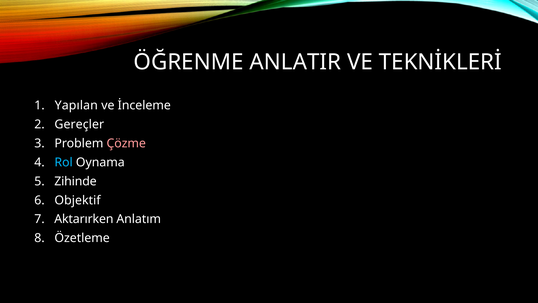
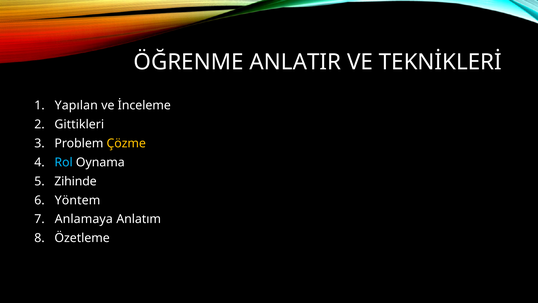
Gereçler: Gereçler -> Gittikleri (79, 124)
Çözme colour: pink -> yellow (126, 143)
Objektif: Objektif -> Yöntem (78, 200)
Aktarırken: Aktarırken -> Anlamaya (84, 219)
